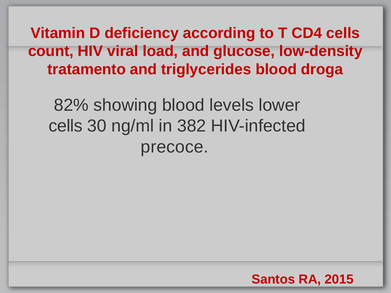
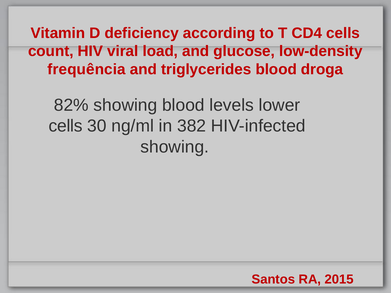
tratamento: tratamento -> frequência (87, 70)
precoce: precoce -> showing (175, 147)
